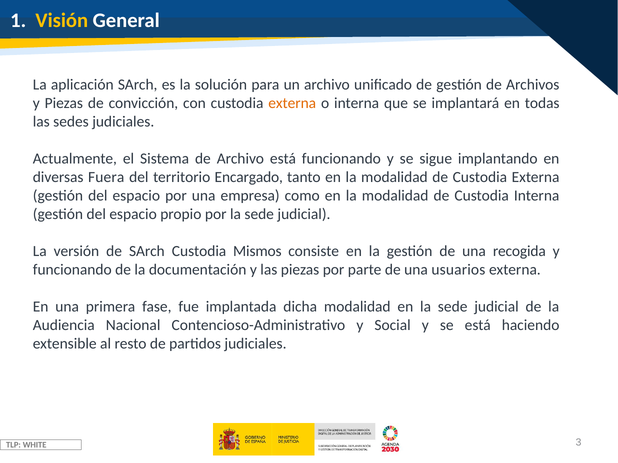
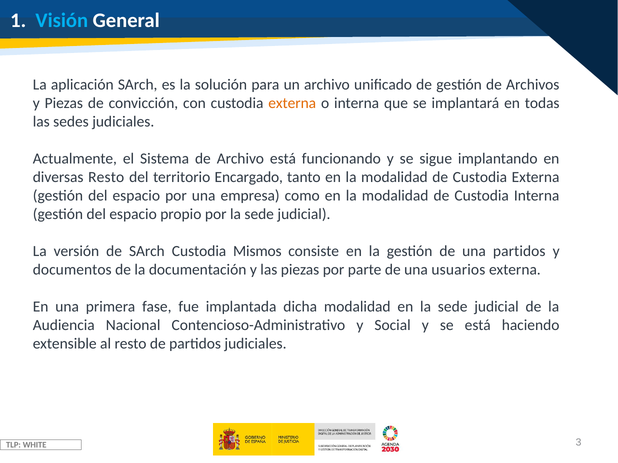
Visión colour: yellow -> light blue (62, 20)
diversas Fuera: Fuera -> Resto (106, 177)
una recogida: recogida -> partidos (519, 251)
funcionando: funcionando -> documentos (72, 270)
